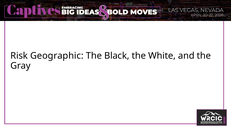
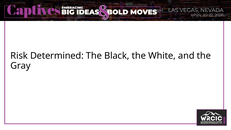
Geographic: Geographic -> Determined (57, 56)
